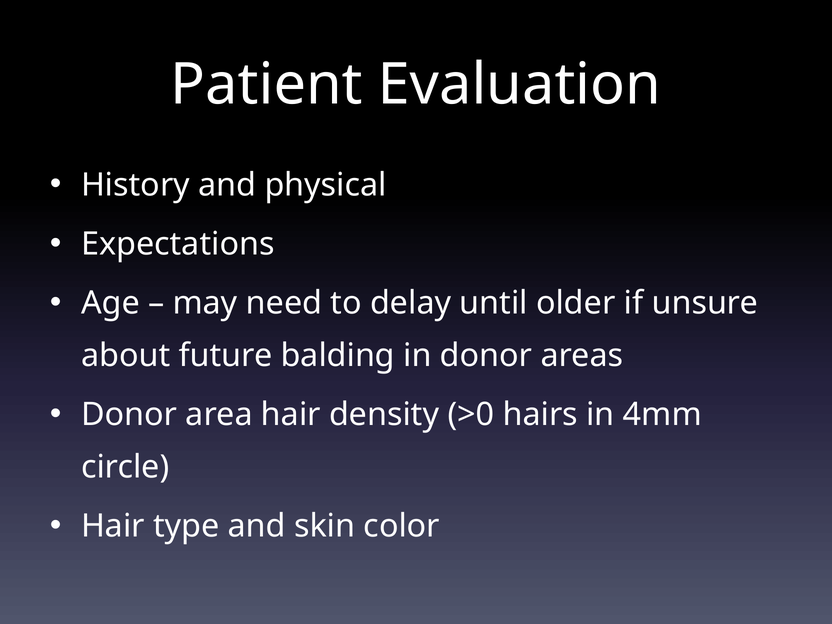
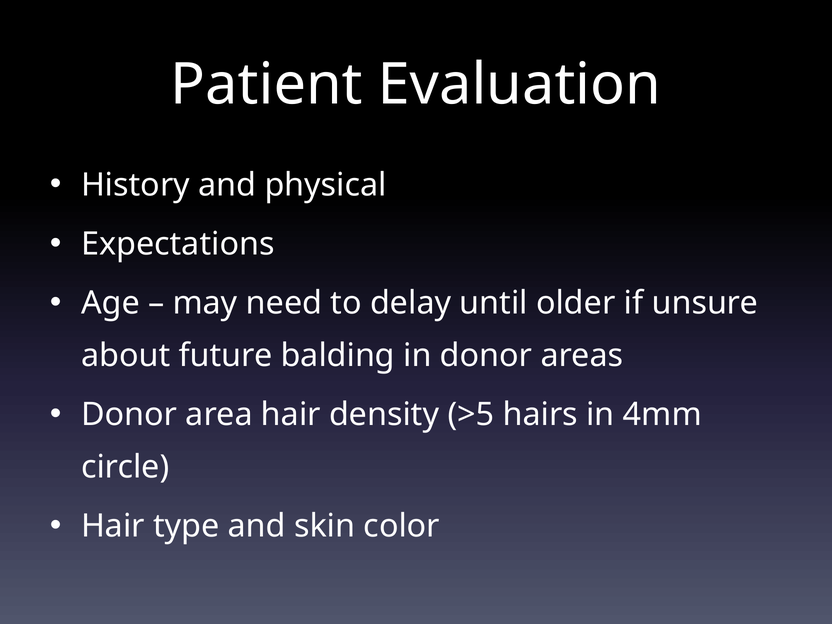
>0: >0 -> >5 (471, 415)
